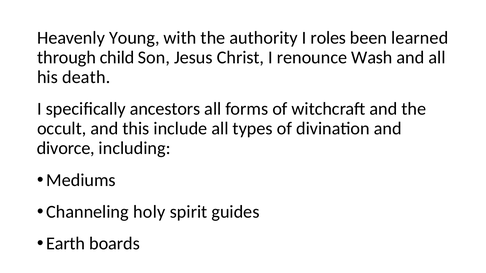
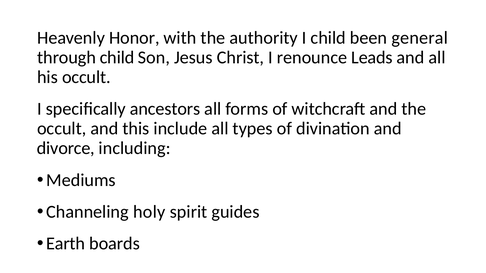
Young: Young -> Honor (134, 38)
I roles: roles -> child (328, 38)
learned: learned -> general (420, 38)
Wash: Wash -> Leads (372, 58)
his death: death -> occult (86, 77)
